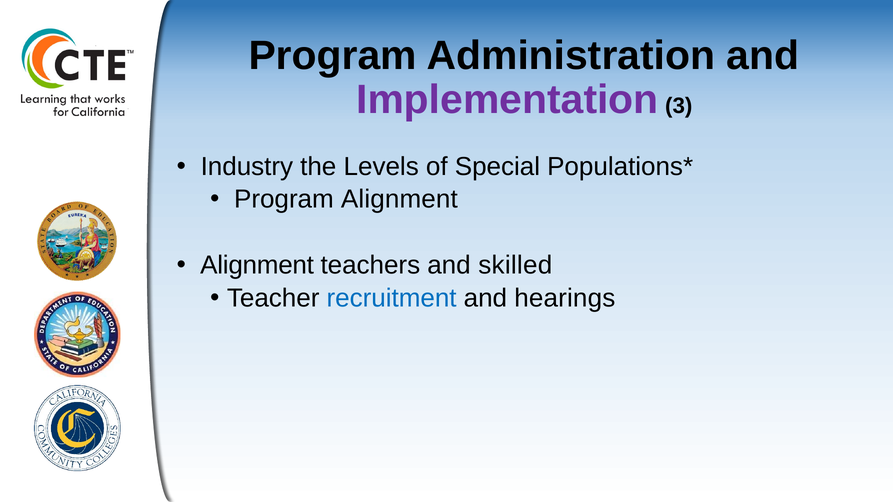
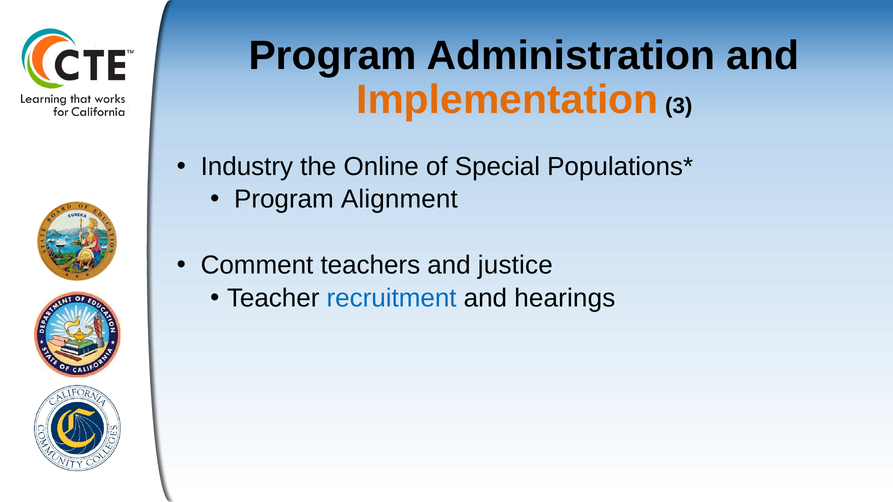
Implementation colour: purple -> orange (507, 100)
Levels: Levels -> Online (381, 167)
Alignment: Alignment -> Comment (257, 265)
skilled: skilled -> justice (515, 265)
